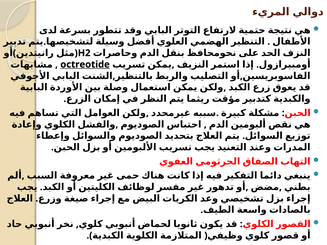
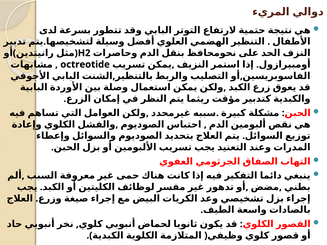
octreotide underline: present -> none (85, 65)
